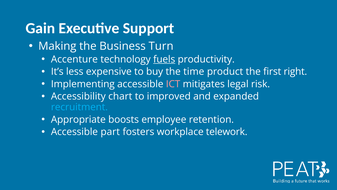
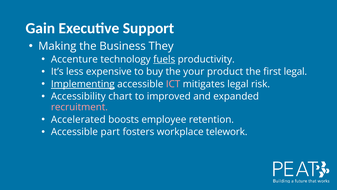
Turn: Turn -> They (161, 46)
time: time -> your (194, 72)
first right: right -> legal (295, 72)
Implementing underline: none -> present (83, 84)
recruitment colour: light blue -> pink (79, 107)
Appropriate: Appropriate -> Accelerated (78, 119)
